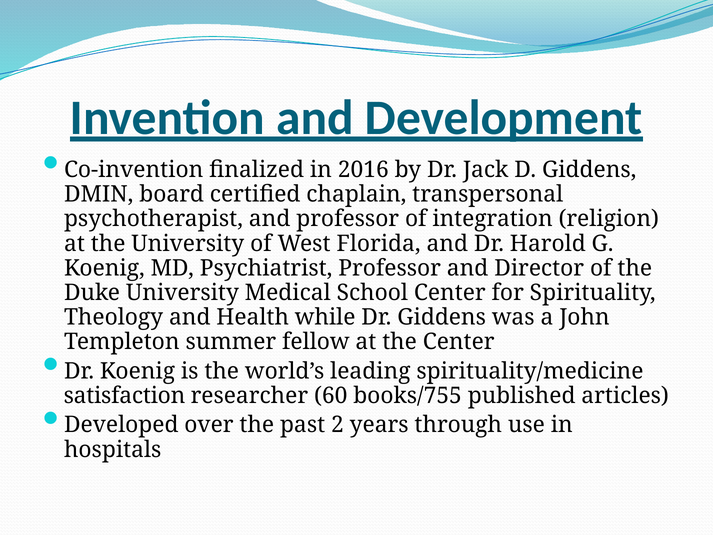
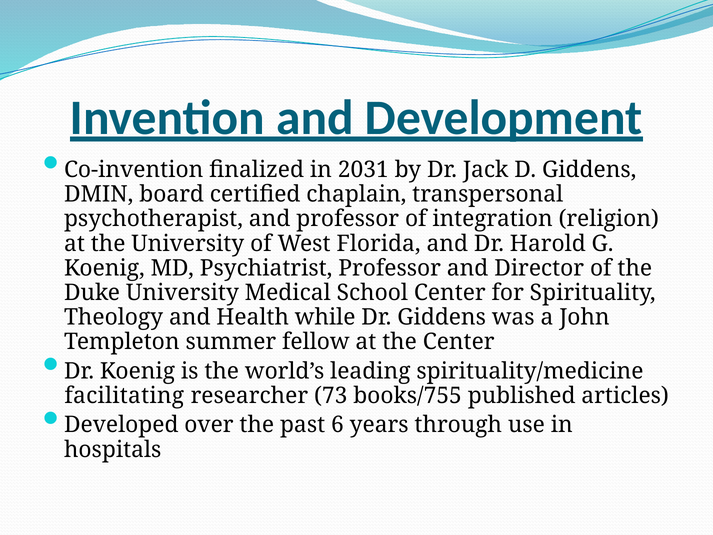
2016: 2016 -> 2031 (363, 170)
satisfaction: satisfaction -> facilitating (124, 396)
60: 60 -> 73 (331, 396)
2: 2 -> 6 (337, 425)
